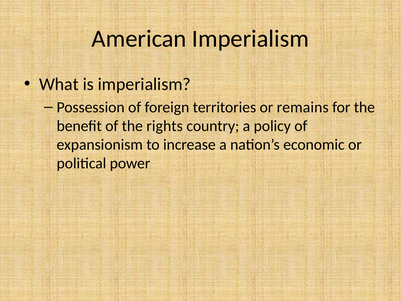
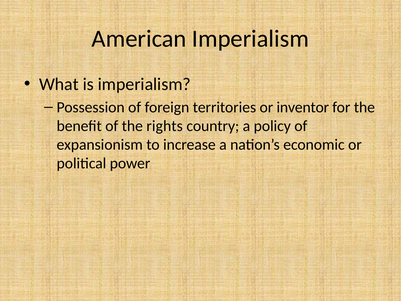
remains: remains -> inventor (303, 107)
